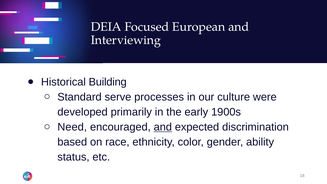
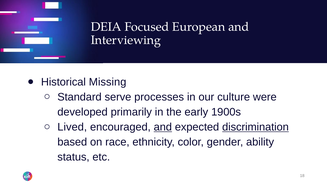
Building: Building -> Missing (108, 82)
Need: Need -> Lived (72, 127)
discrimination underline: none -> present (255, 127)
